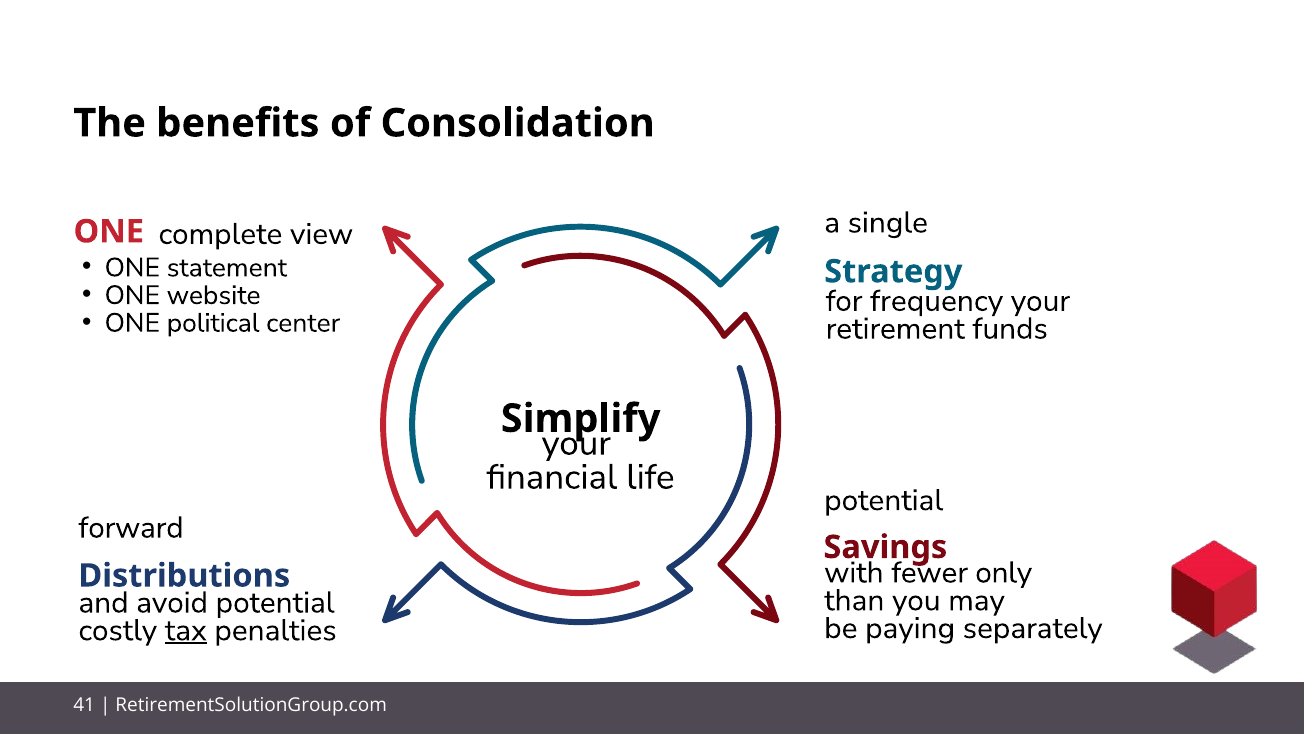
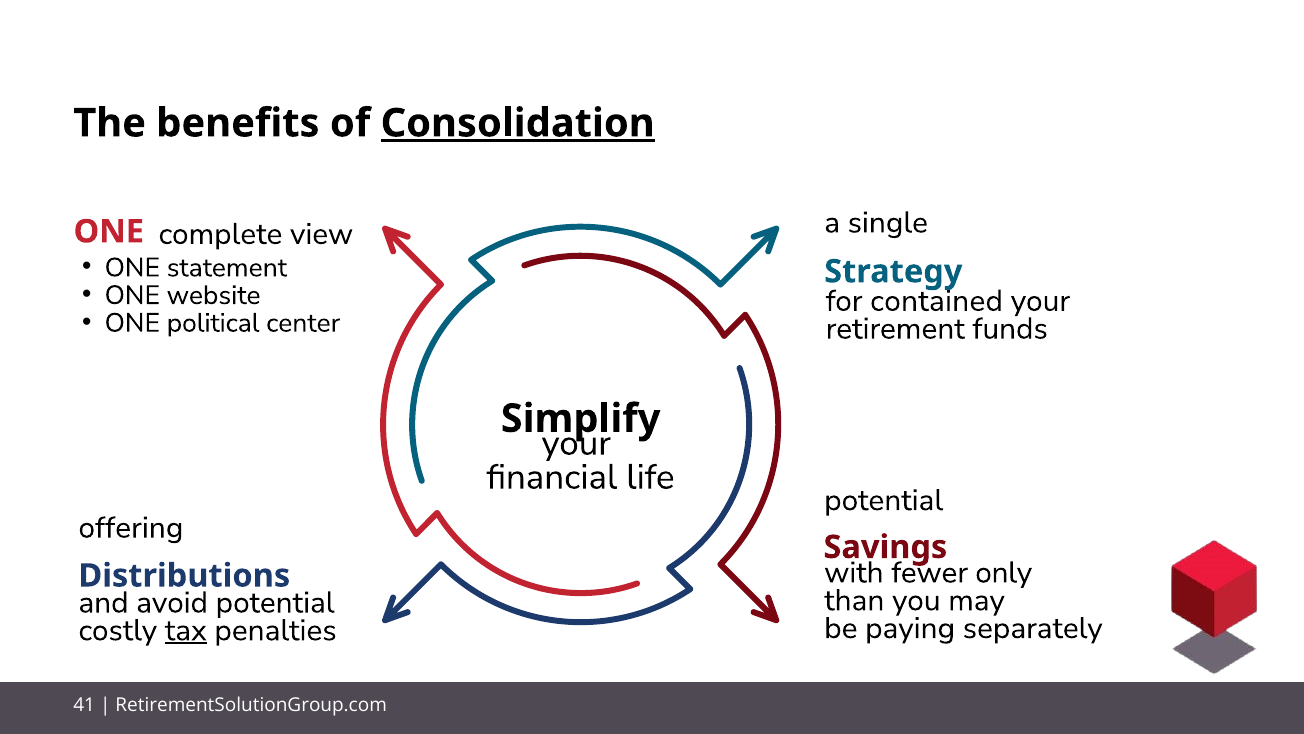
Consolidation underline: none -> present (518, 123)
frequency: frequency -> contained (937, 301)
forward: forward -> offering (131, 527)
